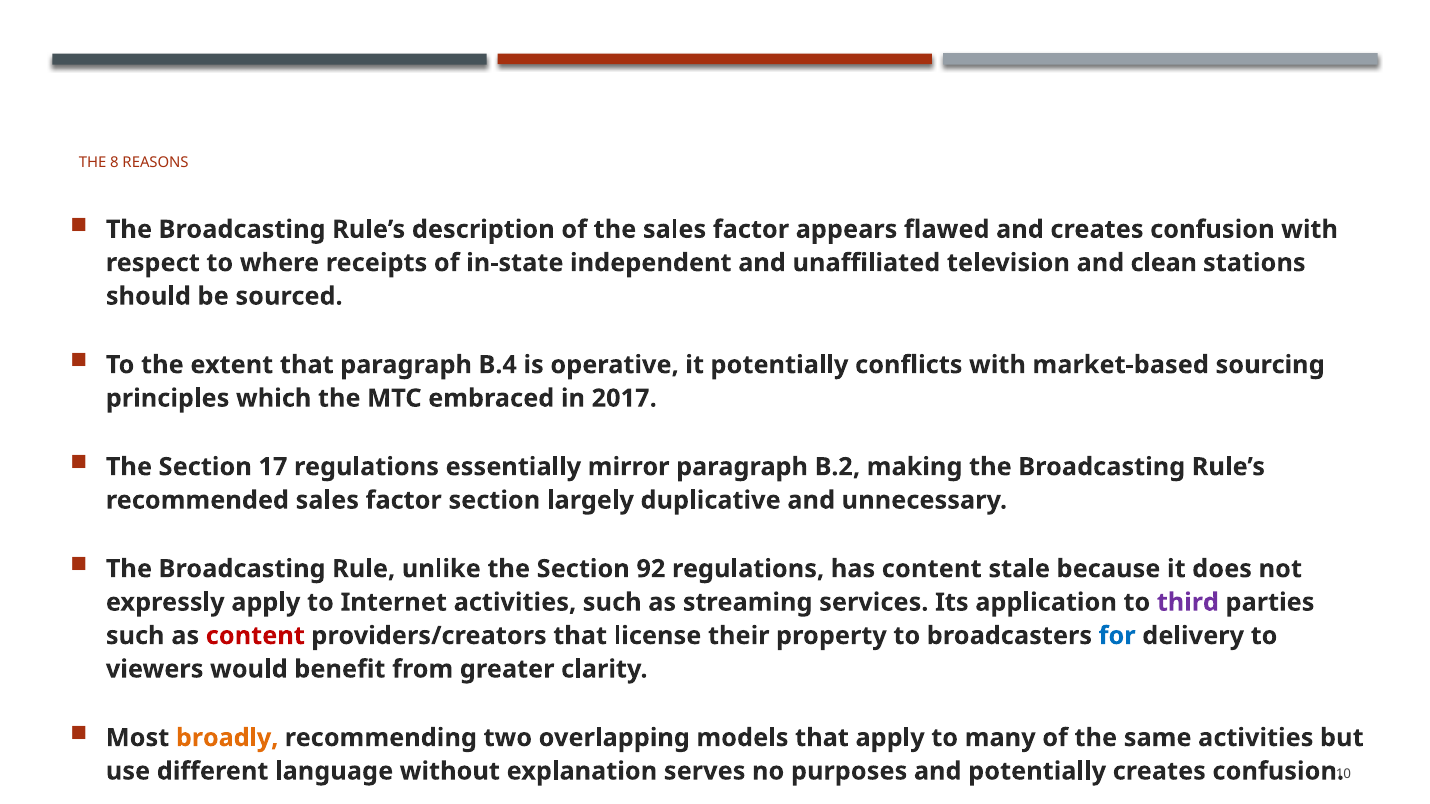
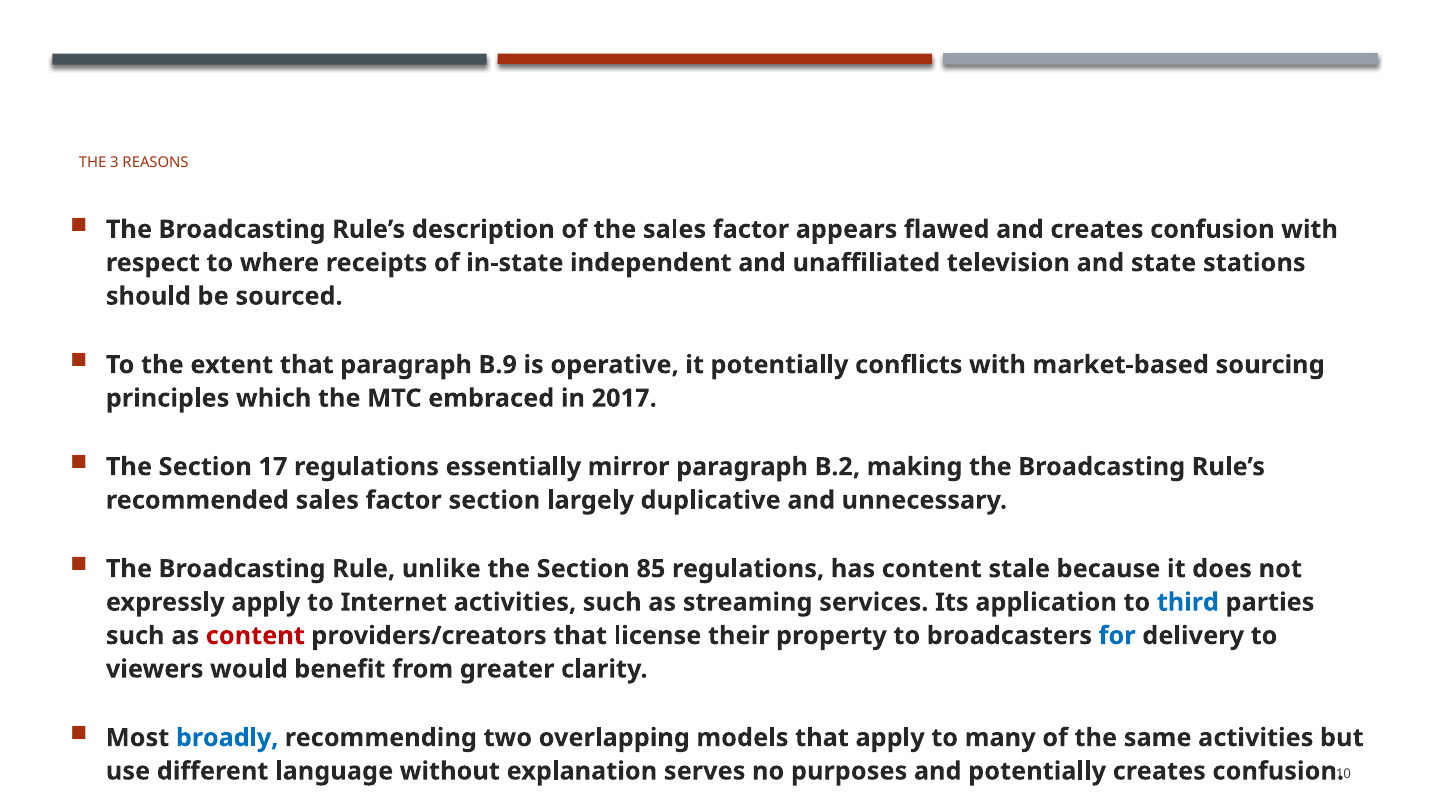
8: 8 -> 3 (114, 163)
clean: clean -> state (1164, 263)
B.4: B.4 -> B.9 (498, 365)
92: 92 -> 85 (651, 569)
third colour: purple -> blue (1188, 603)
broadly colour: orange -> blue (227, 738)
